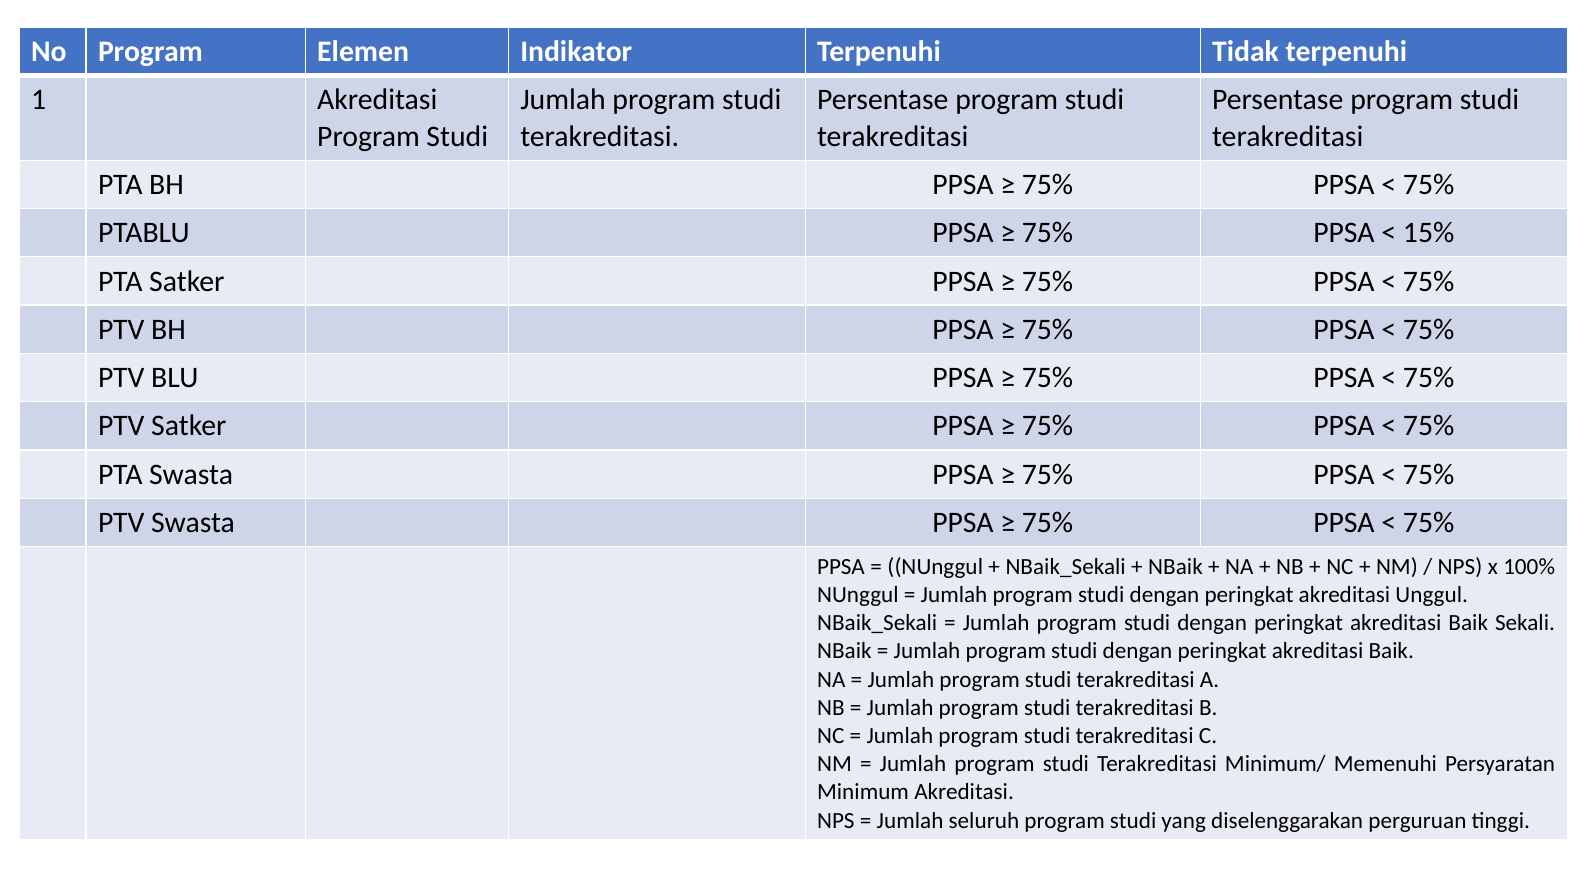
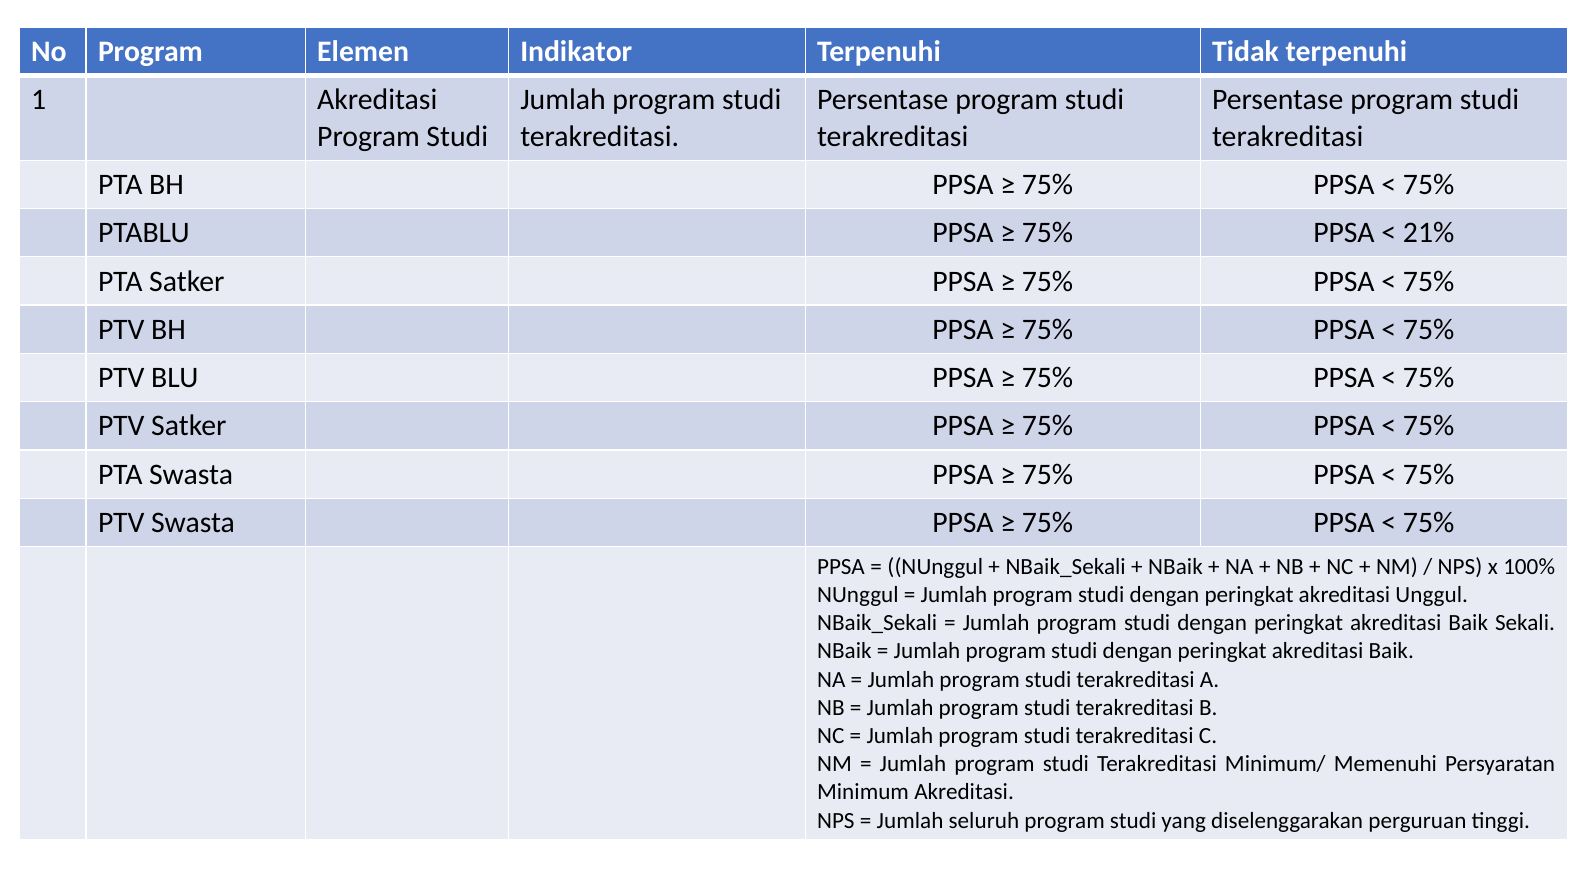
15%: 15% -> 21% (1429, 233)
